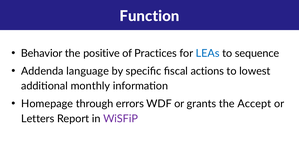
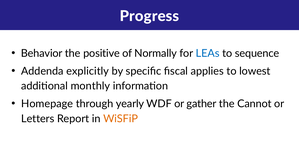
Function: Function -> Progress (149, 16)
Practices: Practices -> Normally (156, 53)
language: language -> explicitly (88, 71)
actions: actions -> applies (207, 71)
errors: errors -> yearly (130, 104)
grants: grants -> gather (202, 104)
Accept: Accept -> Cannot (254, 104)
WiSFiP colour: purple -> orange (121, 119)
